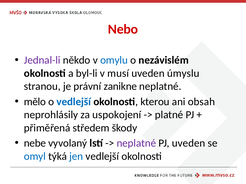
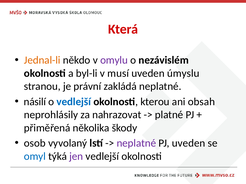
Nebo: Nebo -> Která (123, 29)
Jednal-li colour: purple -> orange (42, 60)
omylu colour: blue -> purple (114, 60)
zanikne: zanikne -> zakládá (120, 87)
mělo: mělo -> násilí (35, 102)
uspokojení: uspokojení -> nahrazovat (117, 115)
středem: středem -> několika (91, 128)
nebe: nebe -> osob (35, 144)
jen colour: blue -> purple (76, 157)
